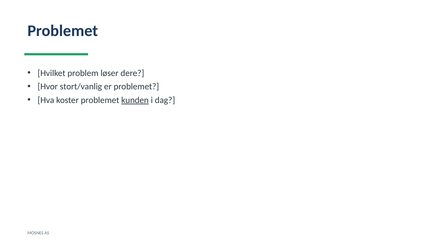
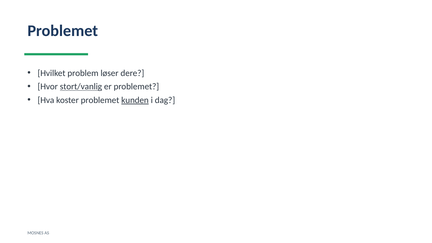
stort/vanlig underline: none -> present (81, 87)
